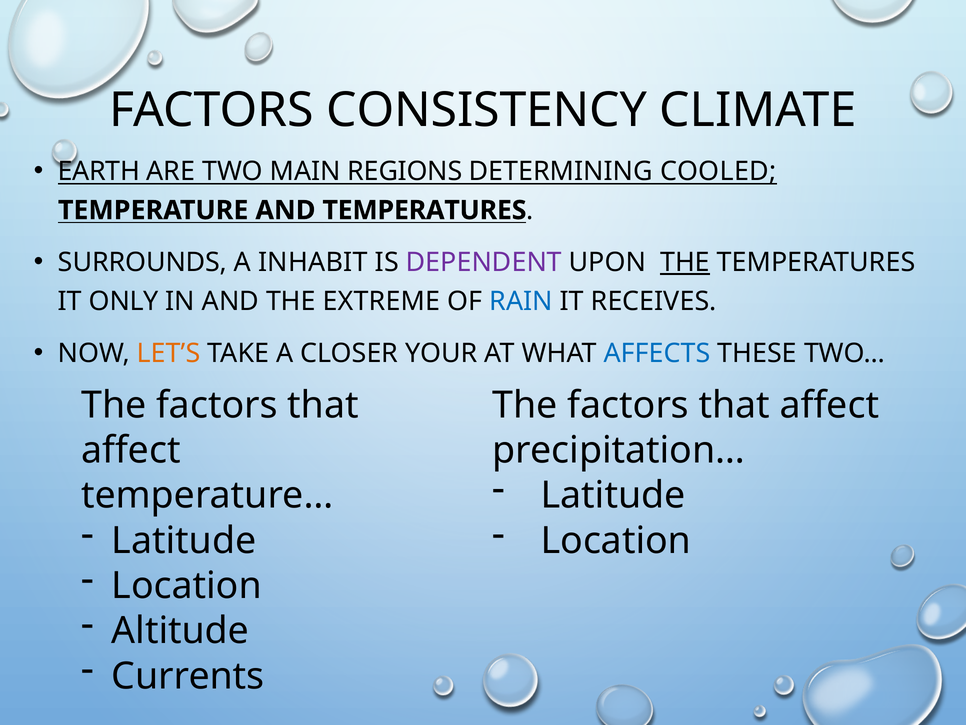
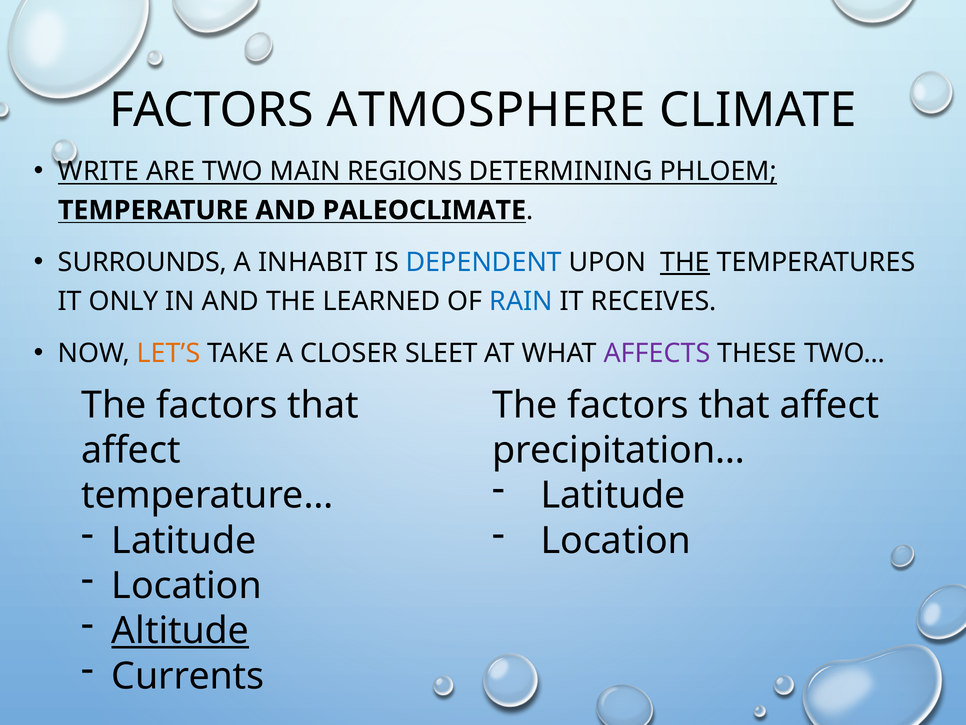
CONSISTENCY: CONSISTENCY -> ATMOSPHERE (486, 110)
EARTH: EARTH -> WRITE (99, 171)
COOLED: COOLED -> PHLOEM (718, 171)
AND TEMPERATURES: TEMPERATURES -> PALEOCLIMATE (424, 210)
DEPENDENT colour: purple -> blue (484, 262)
EXTREME: EXTREME -> LEARNED (382, 301)
YOUR: YOUR -> SLEET (441, 353)
AFFECTS colour: blue -> purple (657, 353)
Altitude underline: none -> present (180, 631)
